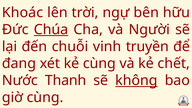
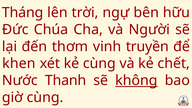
Khoác: Khoác -> Tháng (23, 13)
Chúa underline: present -> none (51, 30)
chuỗi: chuỗi -> thơm (70, 47)
đang: đang -> khen (19, 63)
